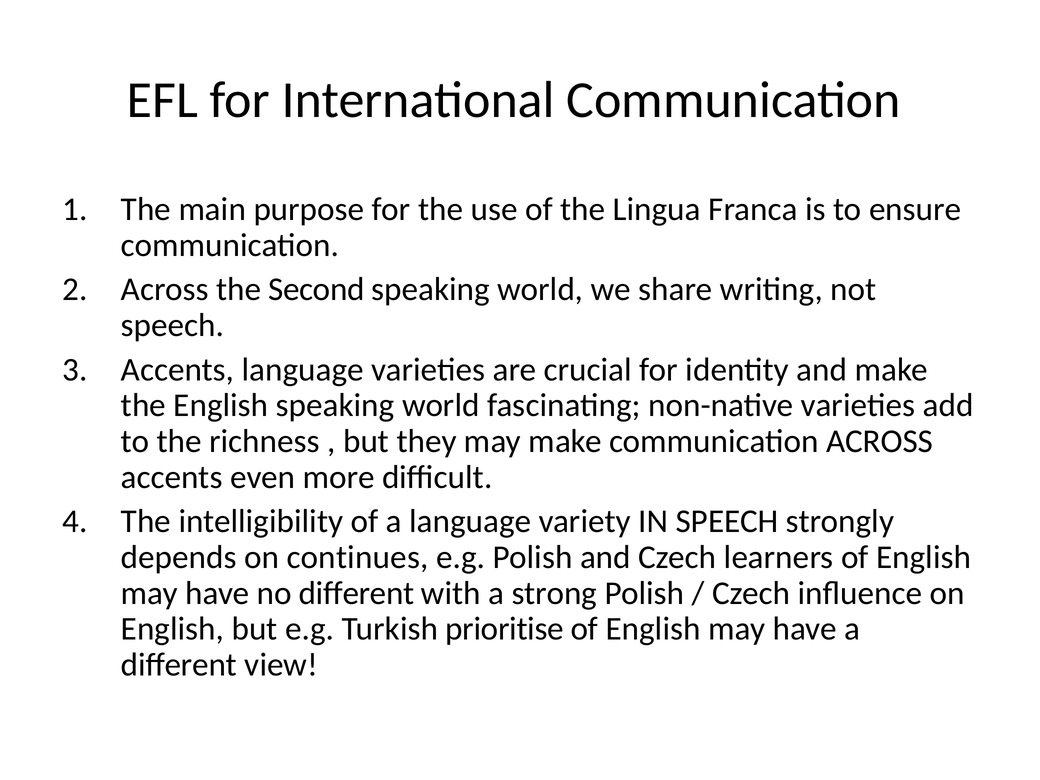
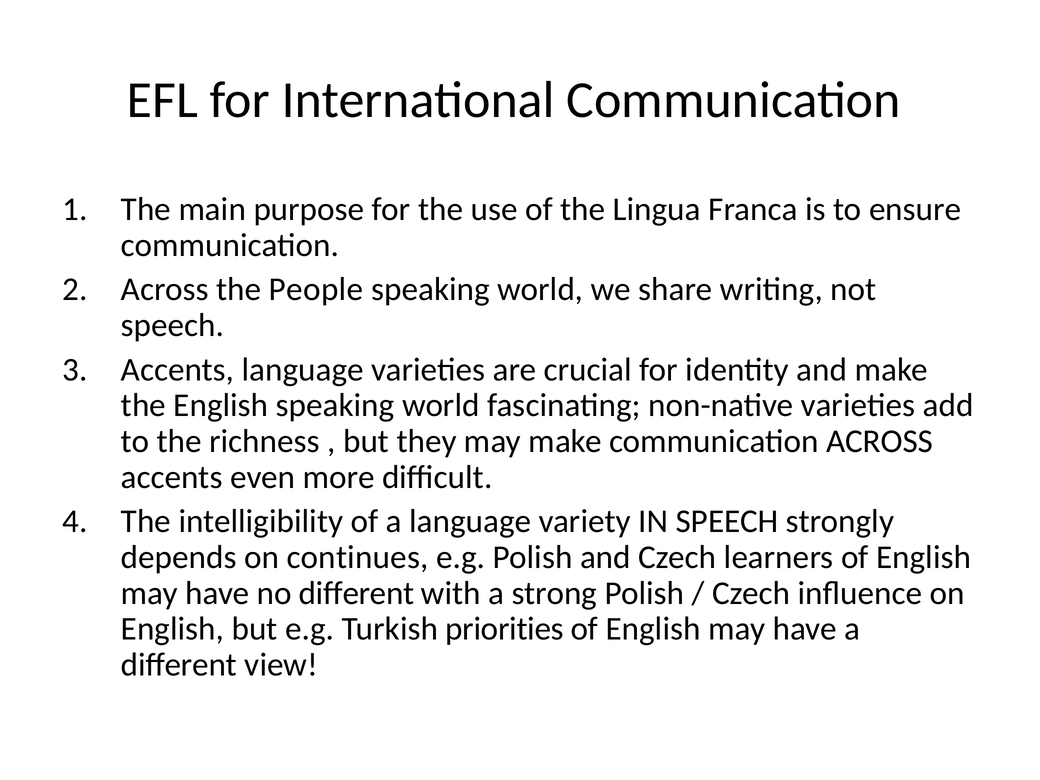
Second: Second -> People (316, 289)
prioritise: prioritise -> priorities (505, 629)
